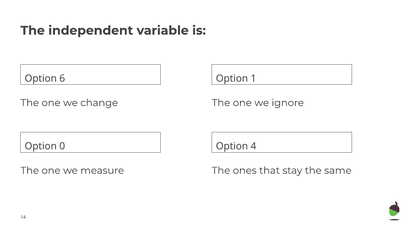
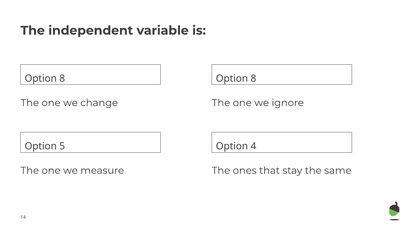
6: 6 -> 8 (62, 79)
1: 1 -> 8 (253, 79)
0: 0 -> 5 (62, 146)
